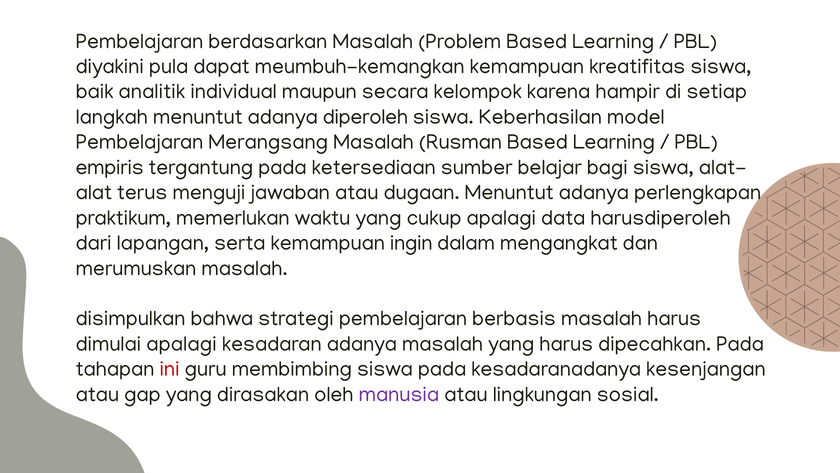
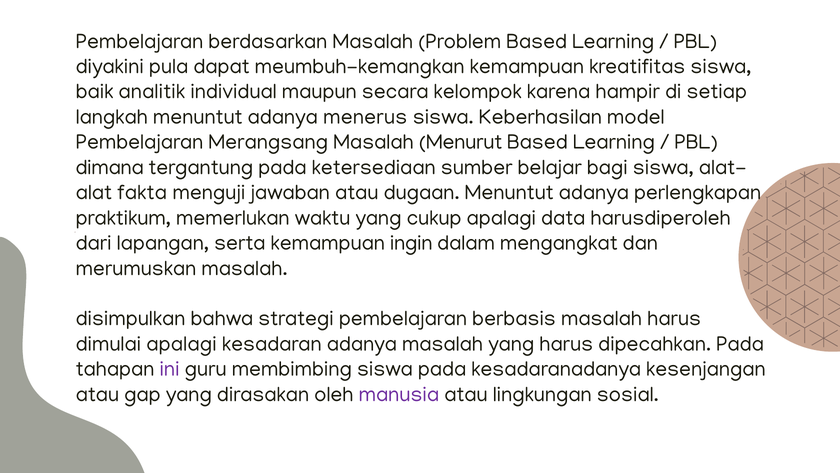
diperoleh: diperoleh -> menerus (365, 117)
Rusman: Rusman -> Menurut (461, 142)
empiris: empiris -> dimana (110, 167)
terus: terus -> fakta (142, 192)
ini colour: red -> purple (170, 369)
